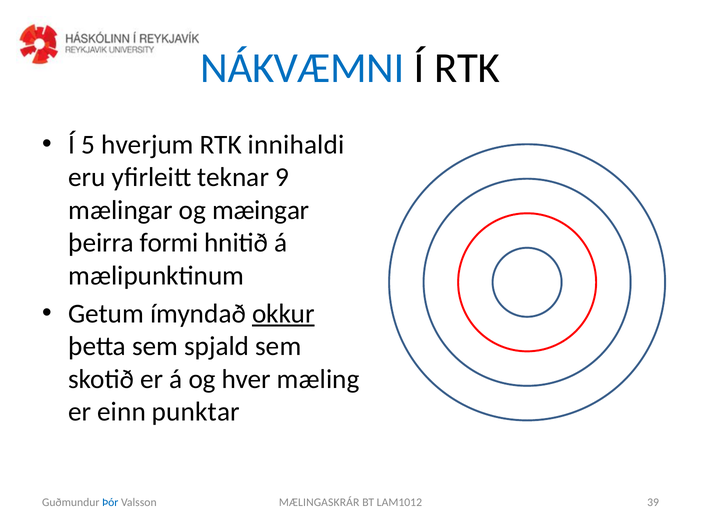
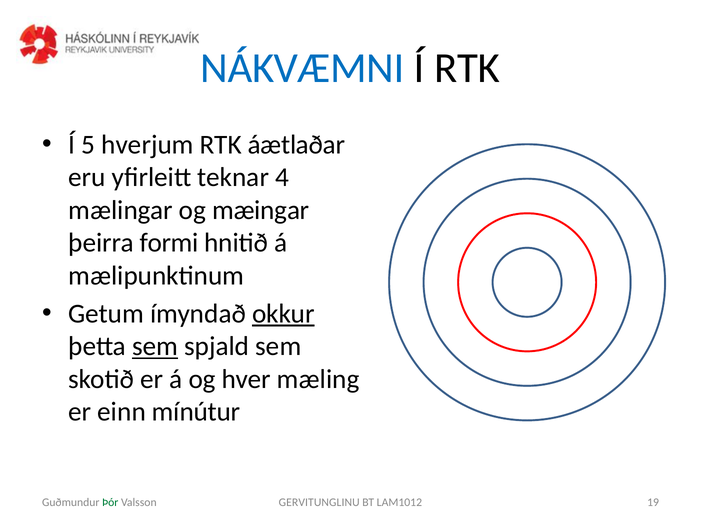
innihaldi: innihaldi -> áætlaðar (296, 144)
9: 9 -> 4 (282, 177)
sem underline: none -> present (155, 346)
punktar: punktar -> mínútur (196, 412)
Þór colour: blue -> green (110, 502)
MÆLINGASKRÁR: MÆLINGASKRÁR -> GERVITUNGLINU (319, 502)
39: 39 -> 19 (653, 502)
